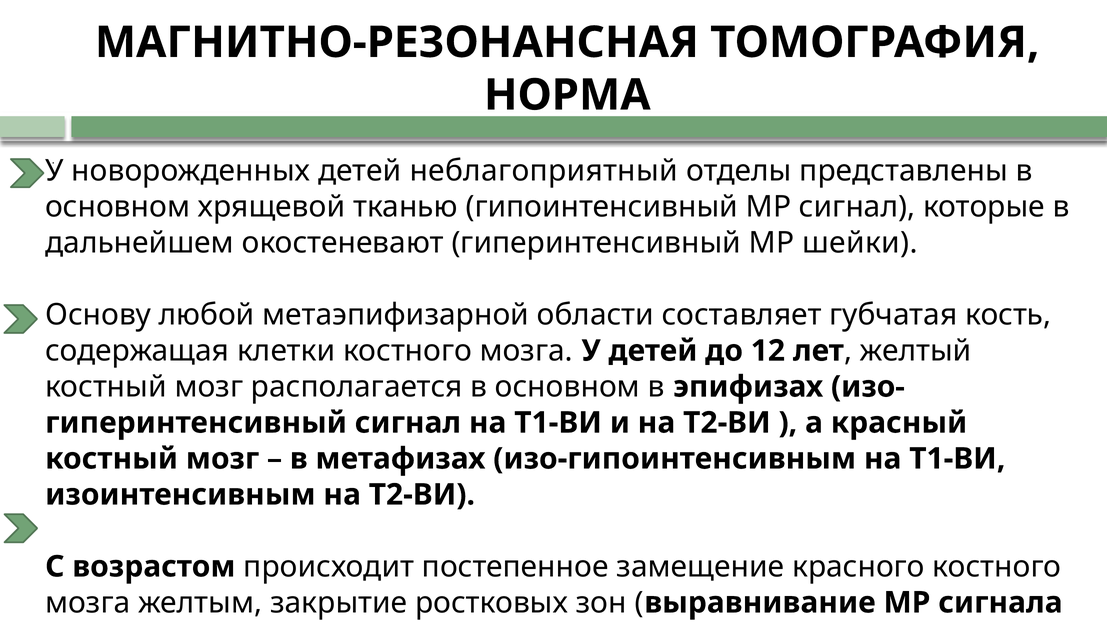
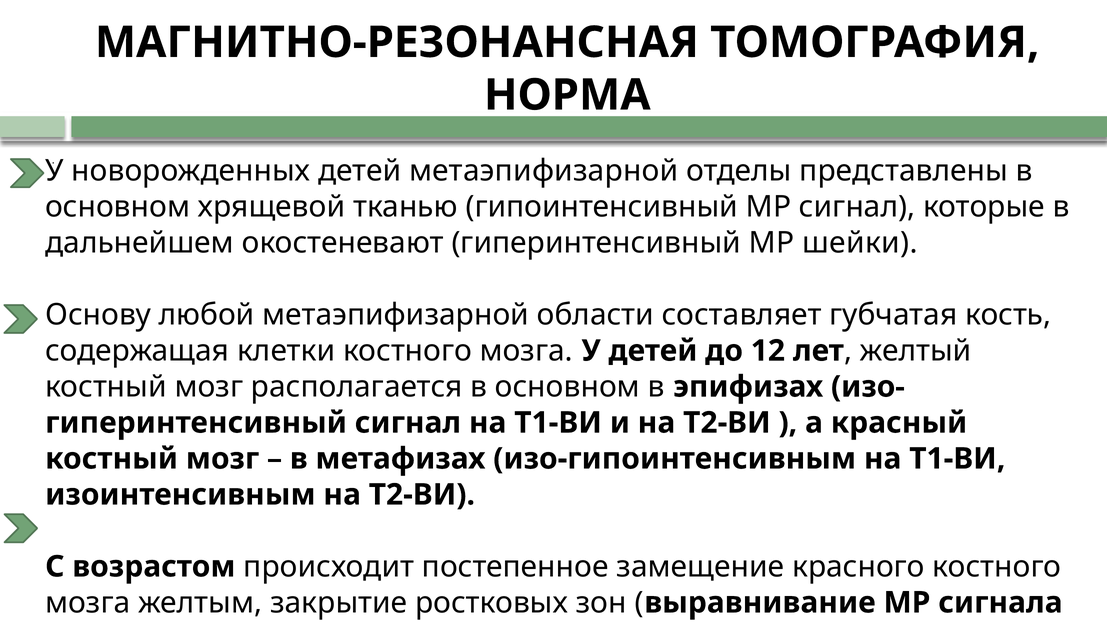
детей неблагоприятный: неблагоприятный -> метаэпифизарной (544, 171)
